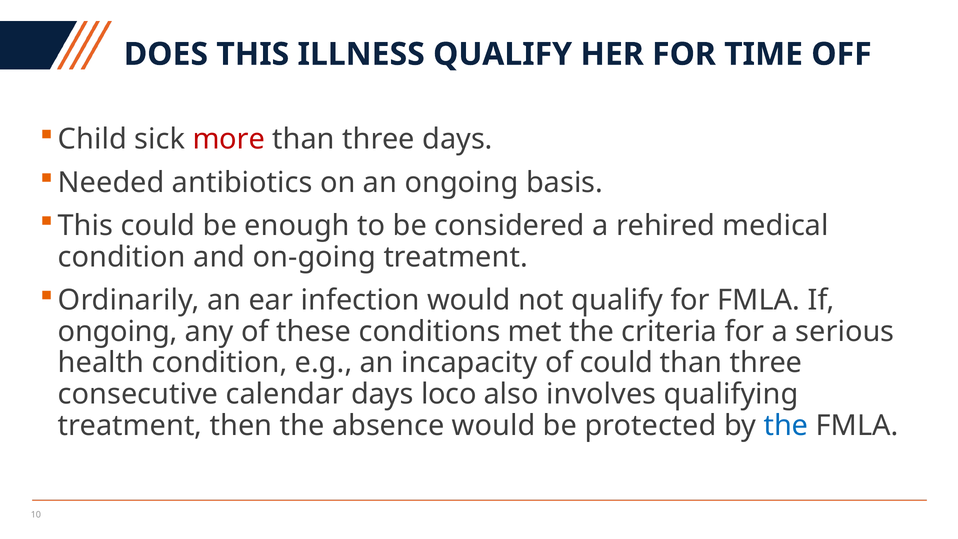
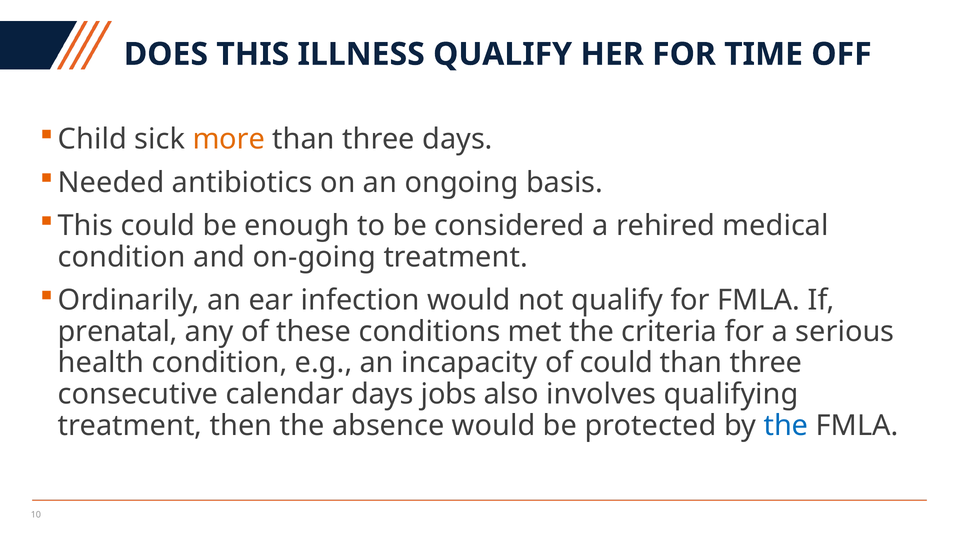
more colour: red -> orange (229, 139)
ongoing: ongoing -> prenatal (118, 332)
loco: loco -> jobs (449, 394)
